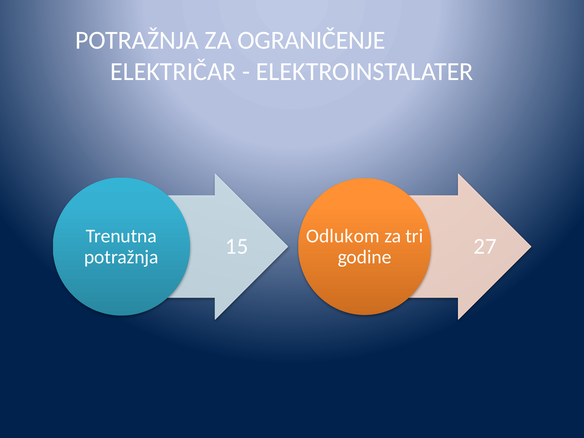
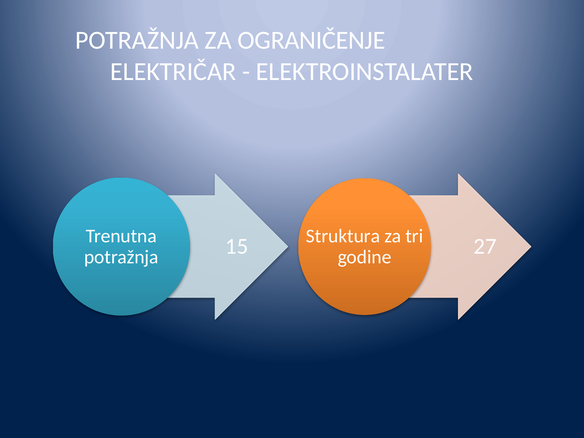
Odlukom: Odlukom -> Struktura (343, 236)
